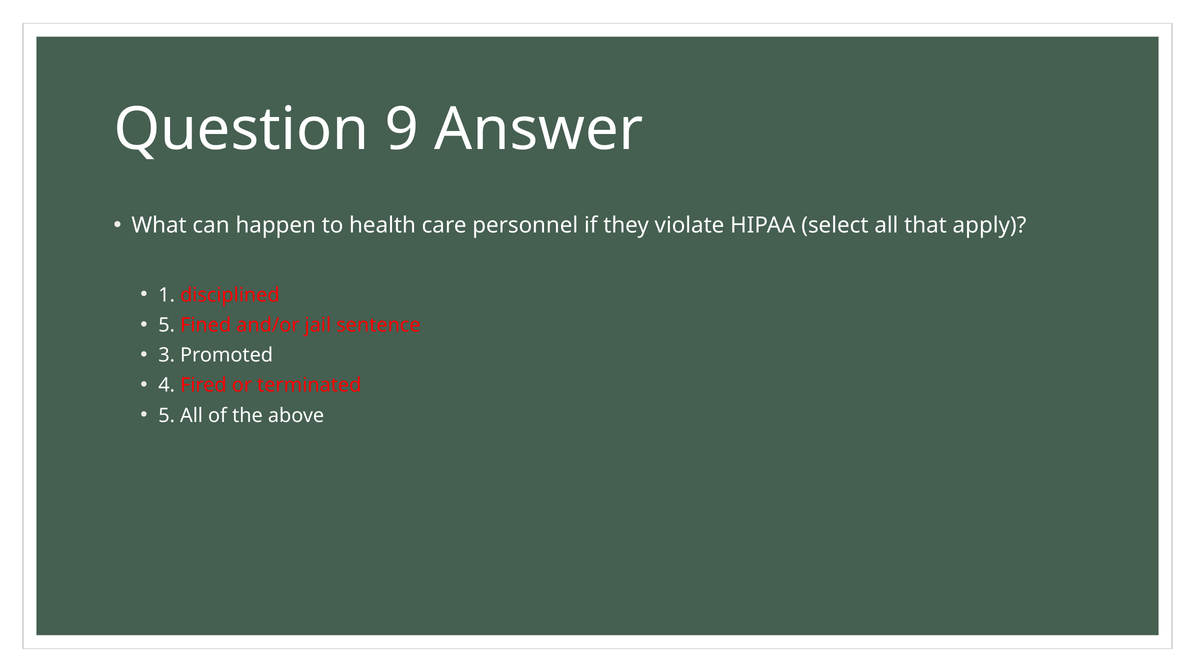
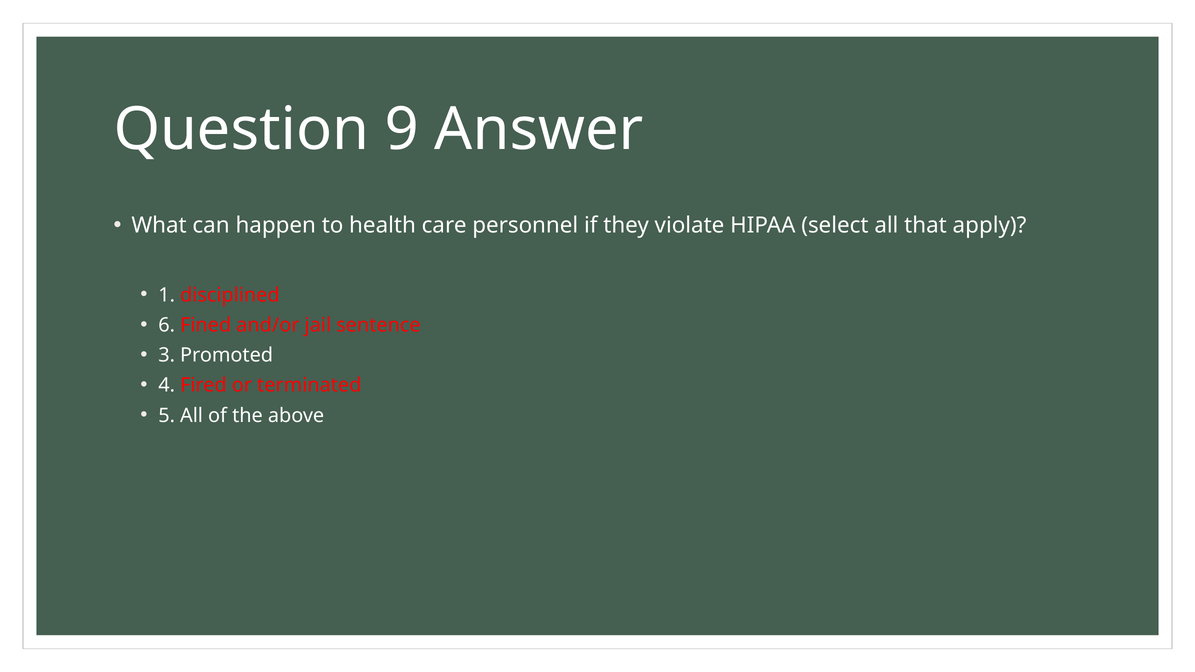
5: 5 -> 6 (167, 325)
